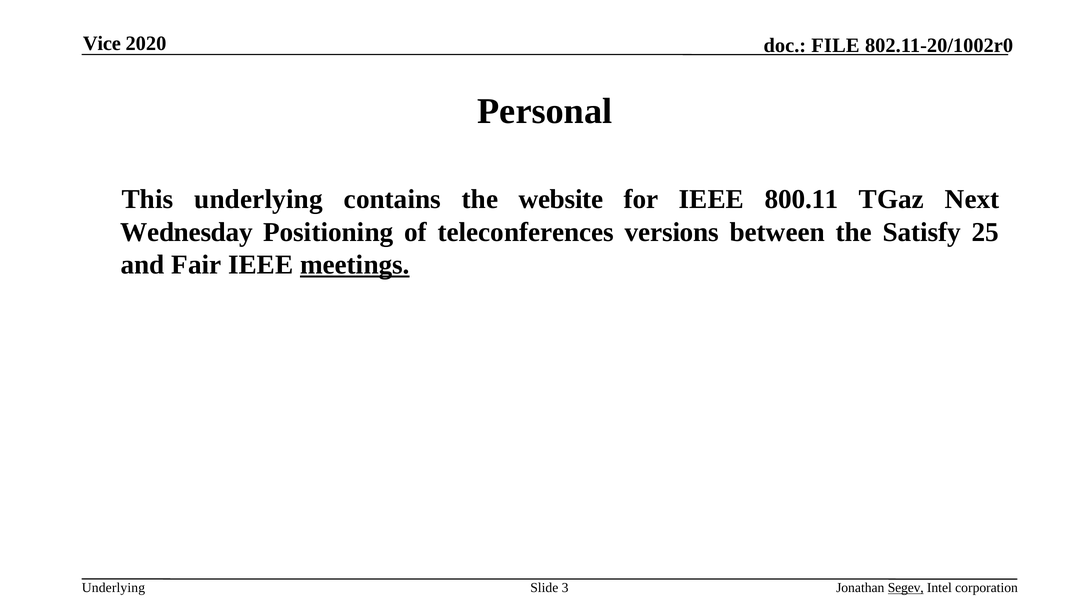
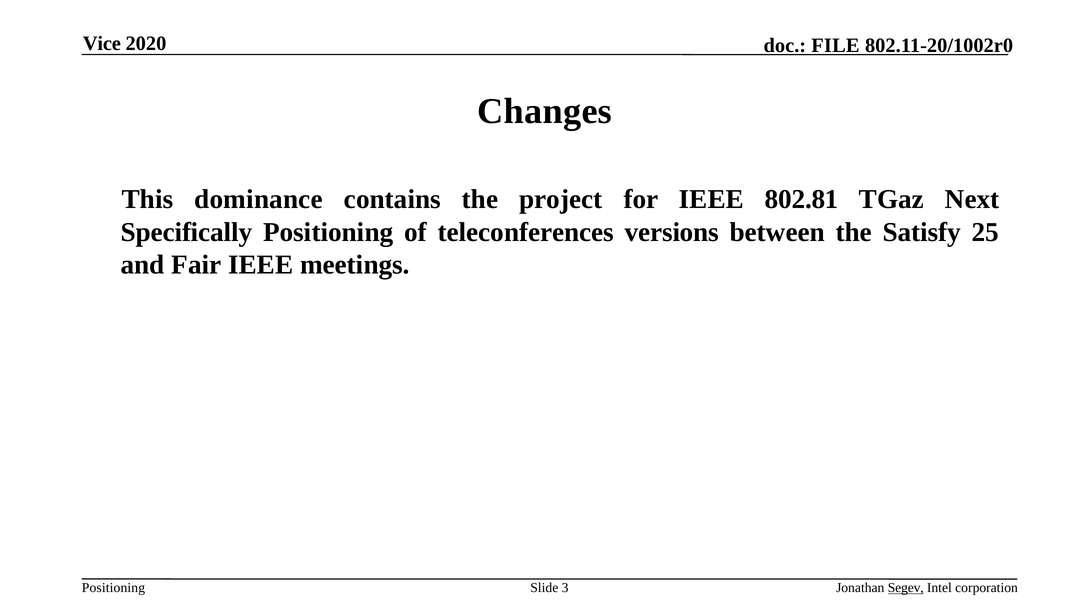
Personal: Personal -> Changes (545, 111)
This underlying: underlying -> dominance (259, 199)
website: website -> project (561, 199)
800.11: 800.11 -> 802.81 (802, 199)
Wednesday: Wednesday -> Specifically (187, 232)
meetings underline: present -> none (355, 265)
Underlying: Underlying -> Positioning (113, 588)
